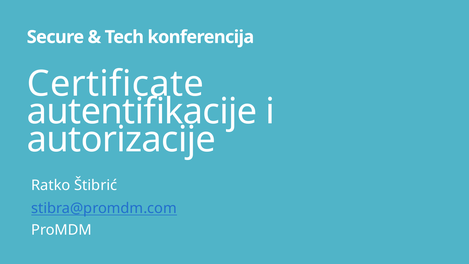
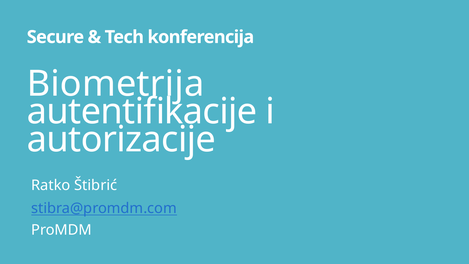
Certificate: Certificate -> Biometrija (116, 84)
